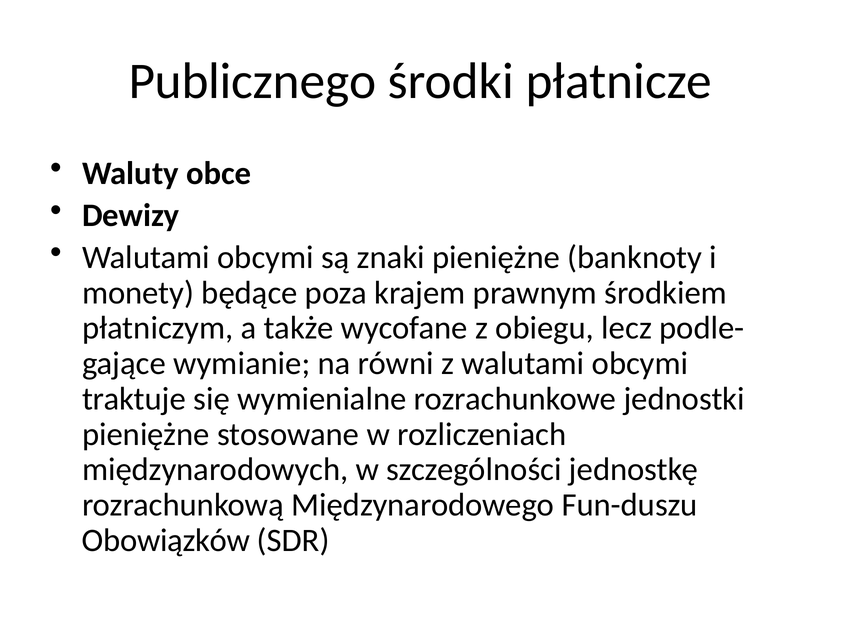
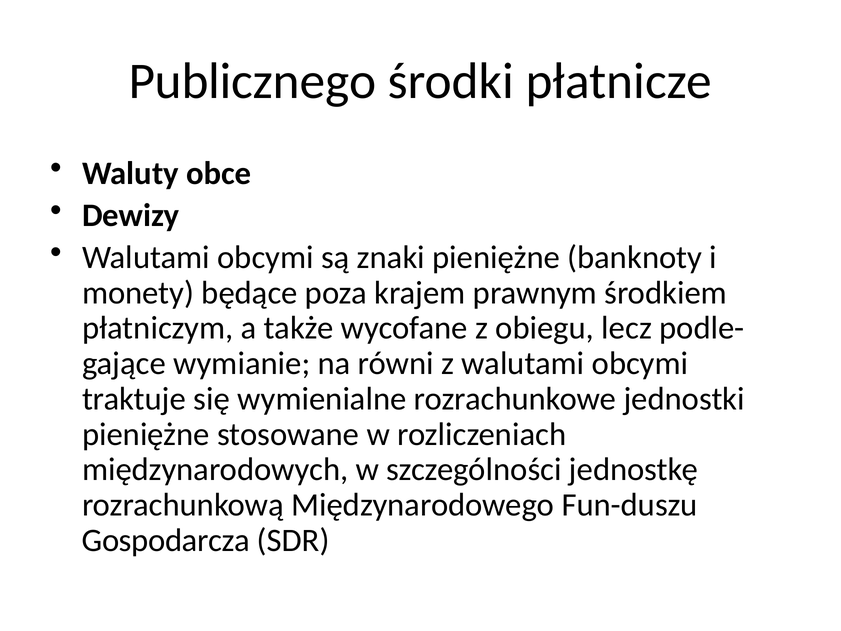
Obowiązków: Obowiązków -> Gospodarcza (166, 540)
